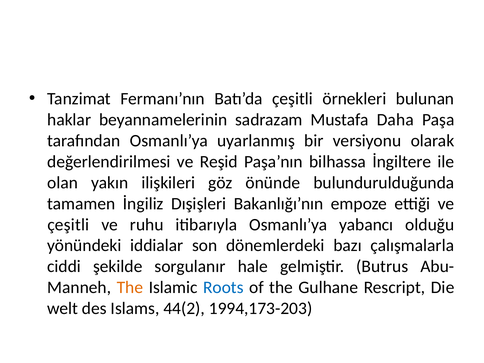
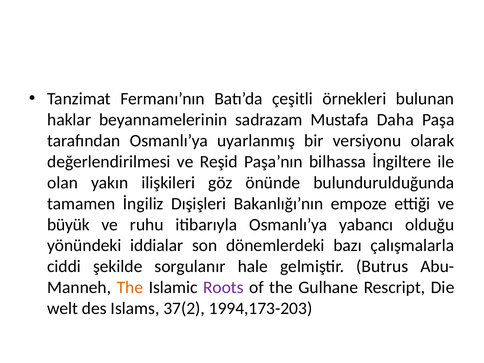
çeşitli: çeşitli -> büyük (68, 225)
Roots colour: blue -> purple (223, 287)
44(2: 44(2 -> 37(2 (184, 308)
